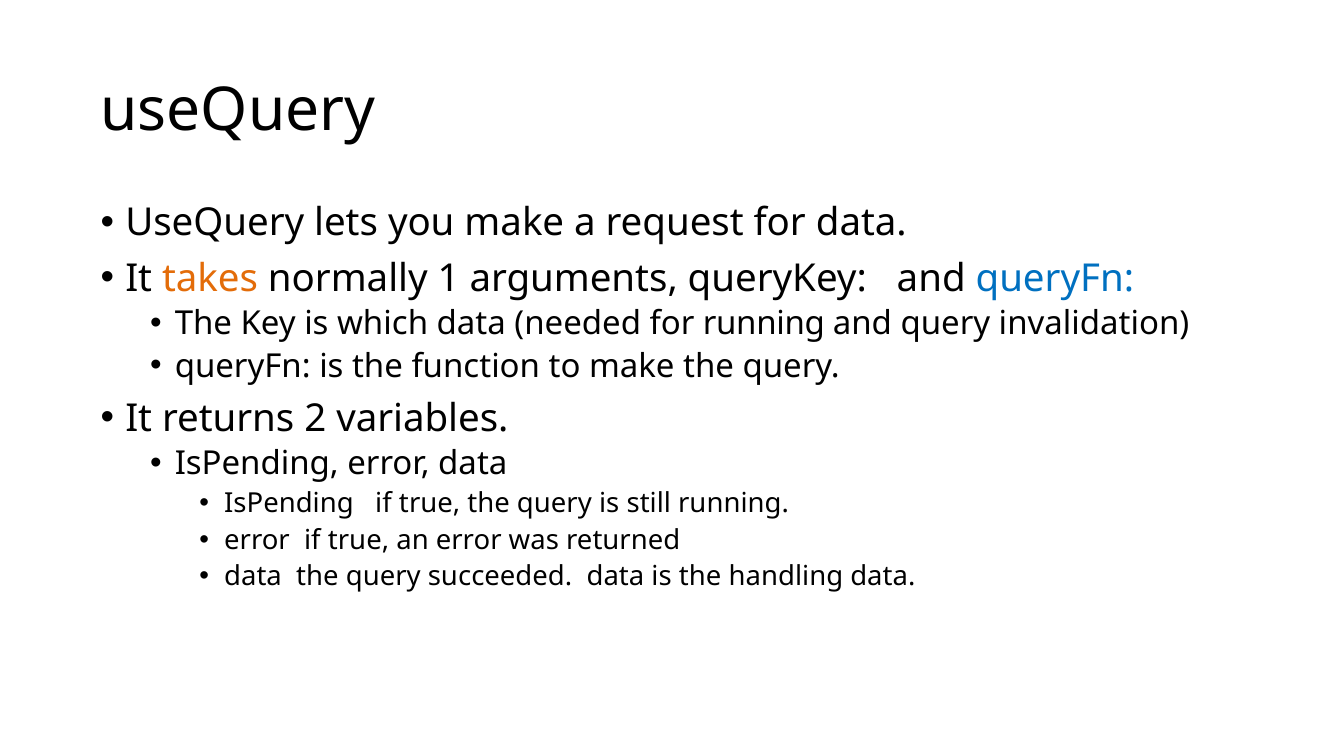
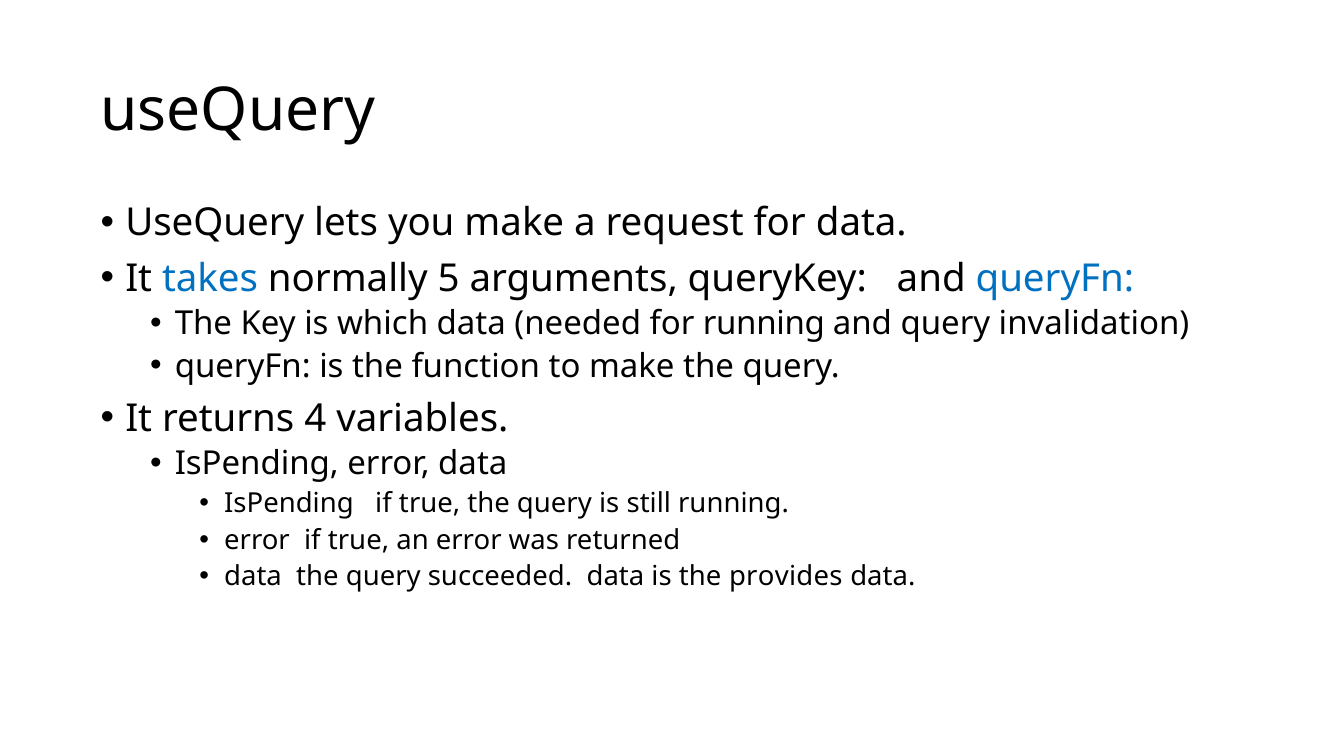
takes colour: orange -> blue (210, 278)
1: 1 -> 5 (449, 278)
2: 2 -> 4 (315, 419)
handling: handling -> provides (786, 577)
